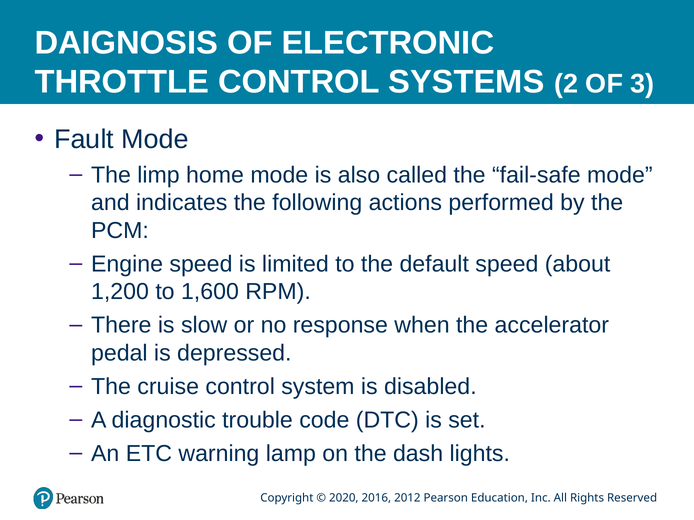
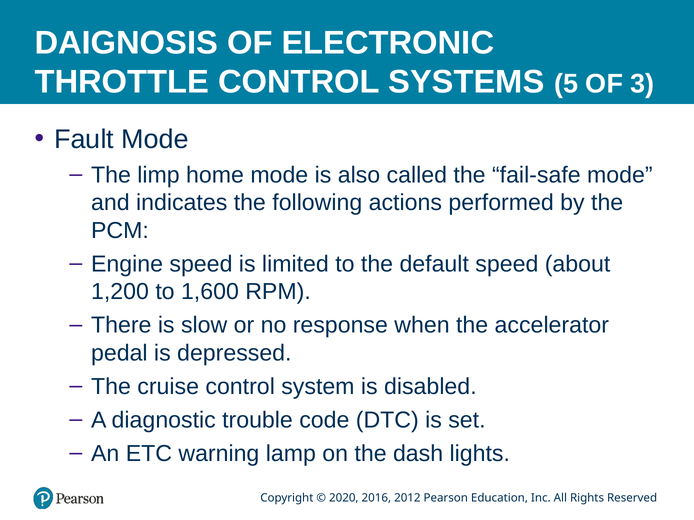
2: 2 -> 5 (566, 84)
